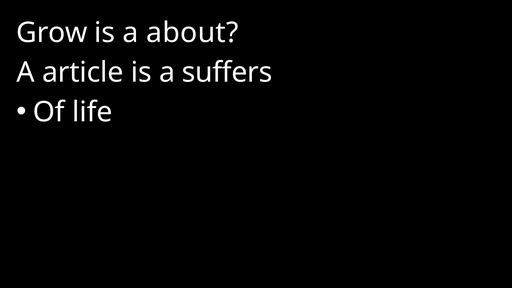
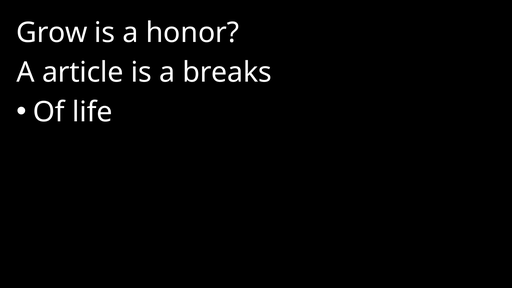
about: about -> honor (193, 33)
suffers: suffers -> breaks (227, 72)
